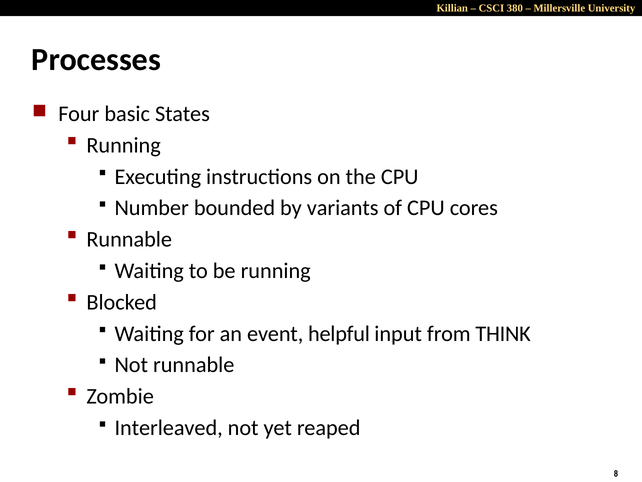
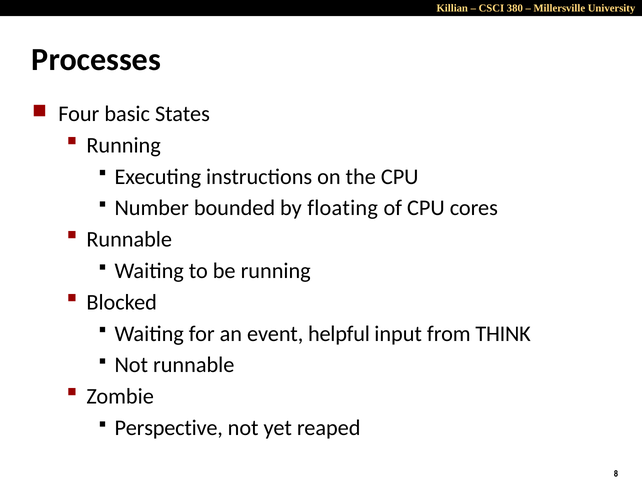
variants: variants -> floating (343, 208)
Interleaved: Interleaved -> Perspective (169, 427)
